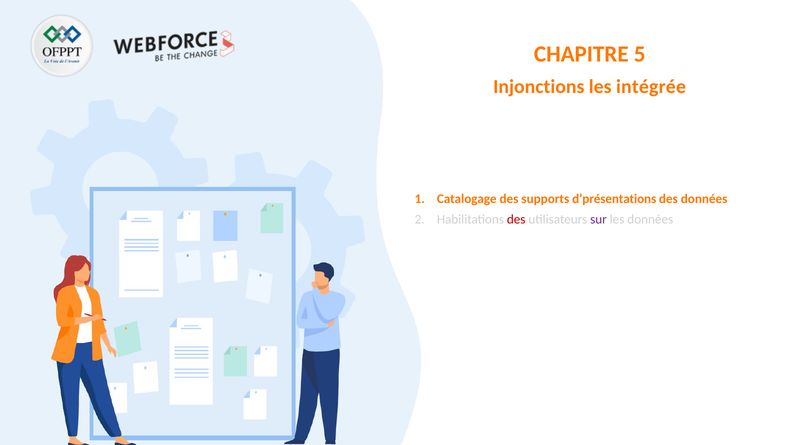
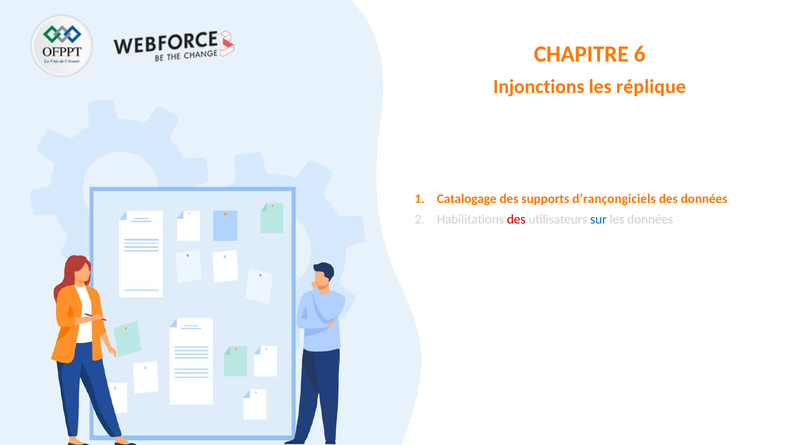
5: 5 -> 6 (640, 54)
intégrée: intégrée -> réplique (651, 87)
d’présentations: d’présentations -> d’rançongiciels (614, 199)
sur colour: purple -> blue (598, 219)
